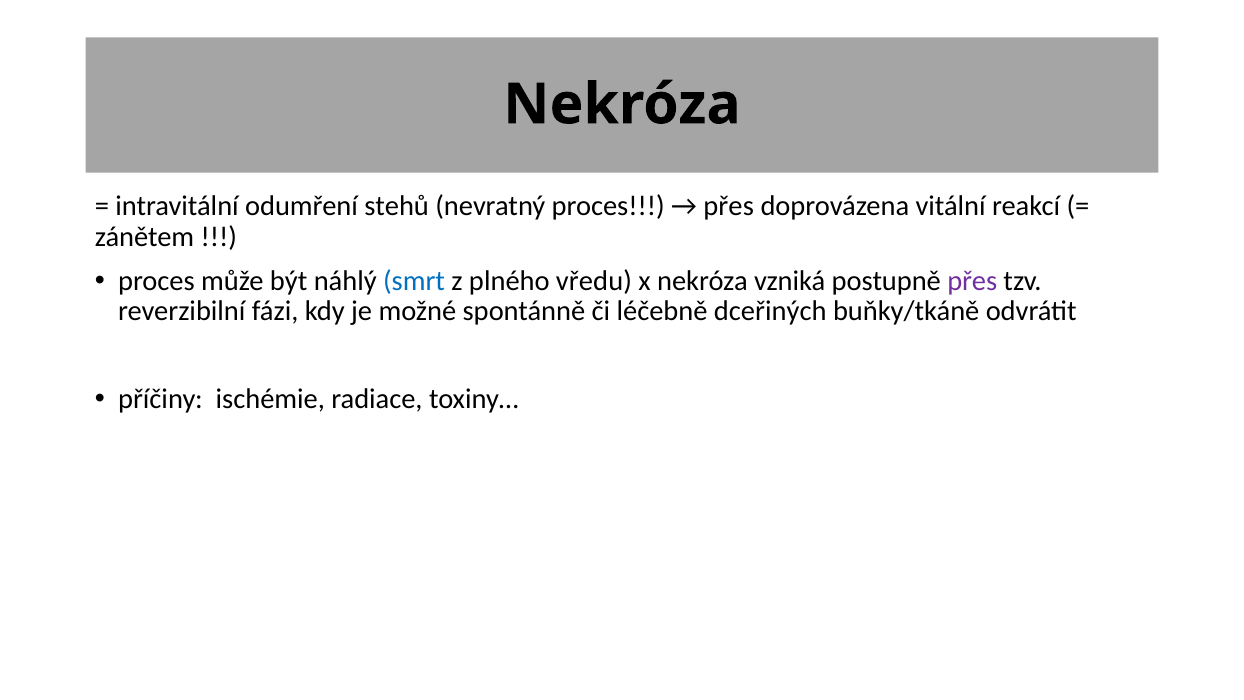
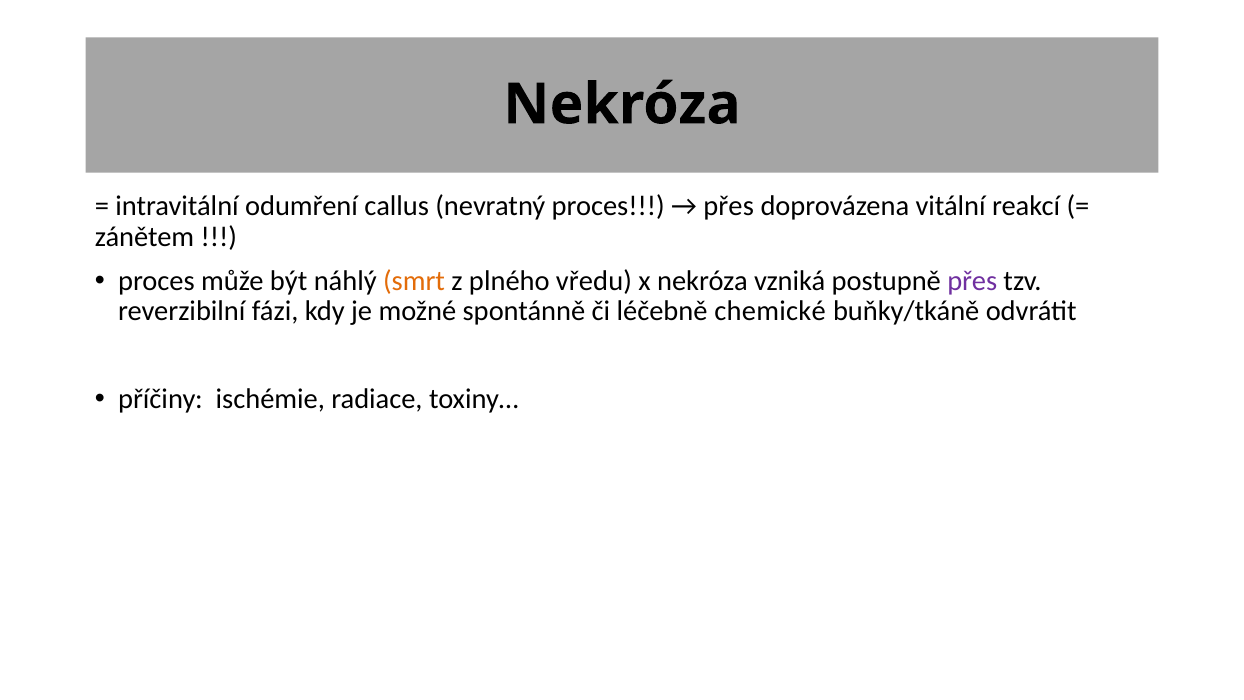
stehů: stehů -> callus (397, 206)
smrt colour: blue -> orange (414, 281)
dceřiných: dceřiných -> chemické (770, 311)
